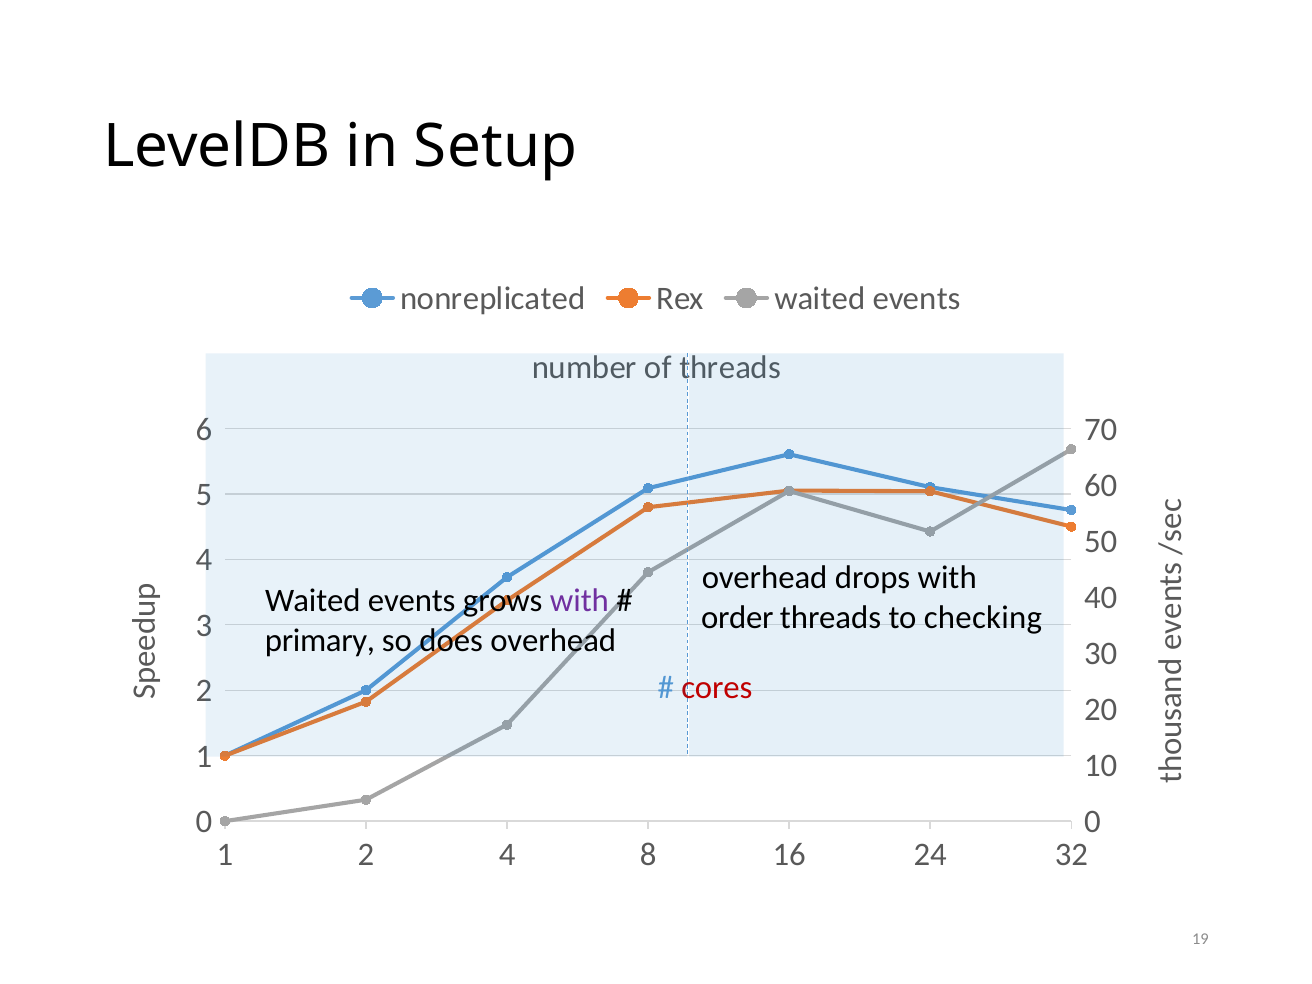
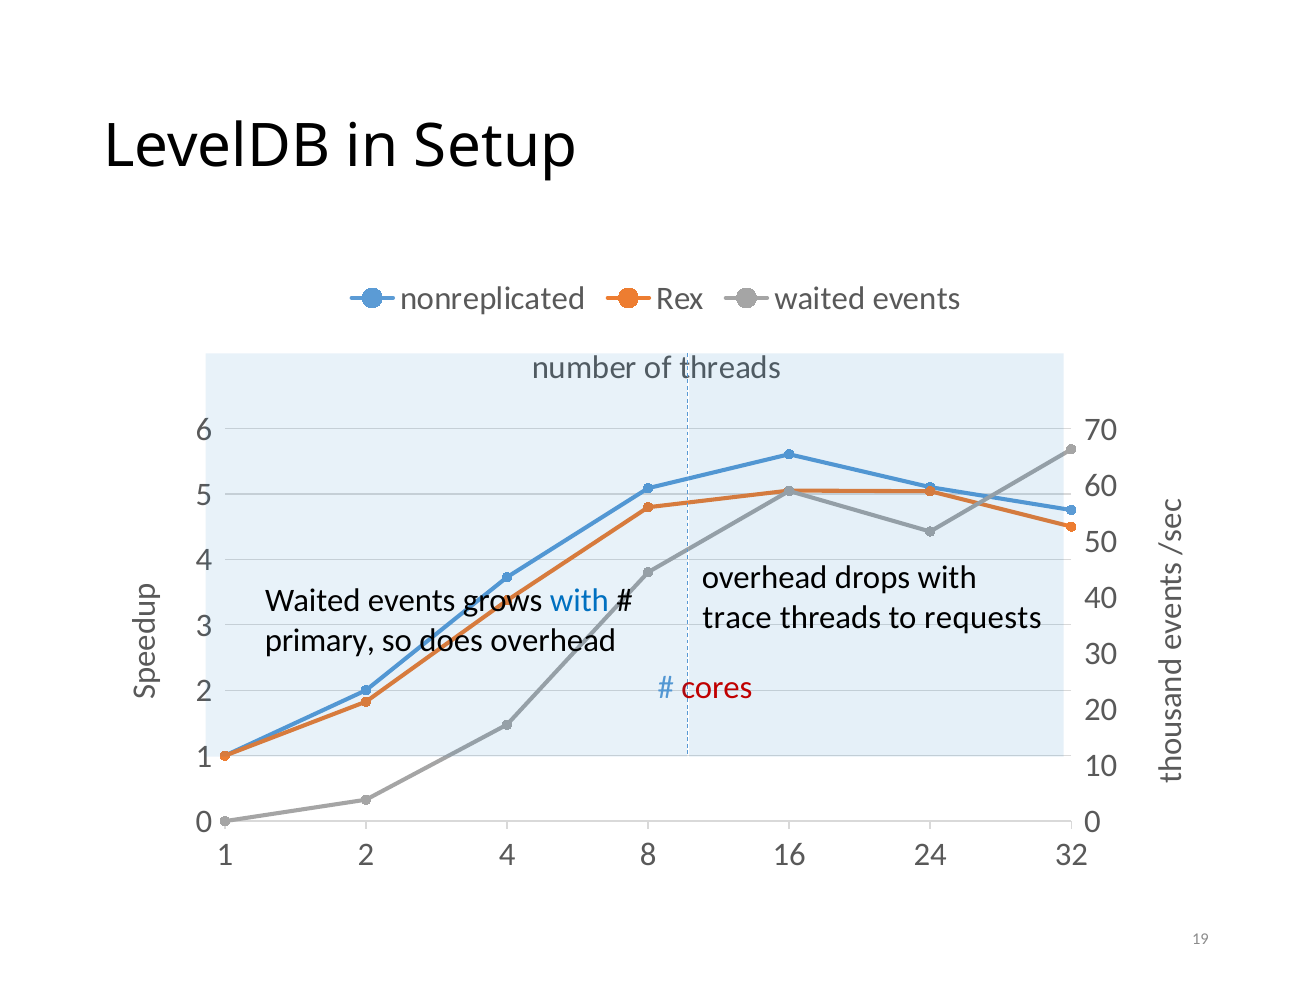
with colour: purple -> blue (579, 601)
order: order -> trace (737, 617)
checking: checking -> requests (983, 617)
